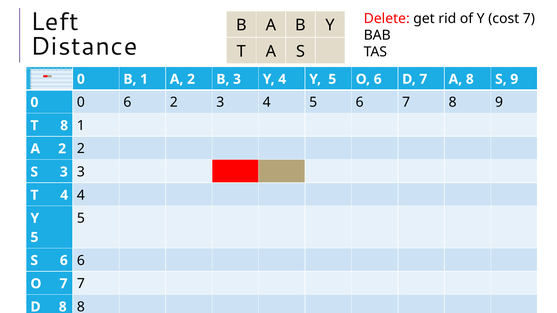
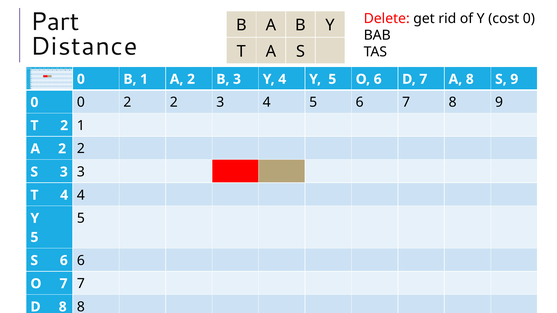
Left: Left -> Part (55, 22)
cost 7: 7 -> 0 (529, 19)
6: 6 -> 2 (127, 102)
T 8: 8 -> 2 (64, 126)
